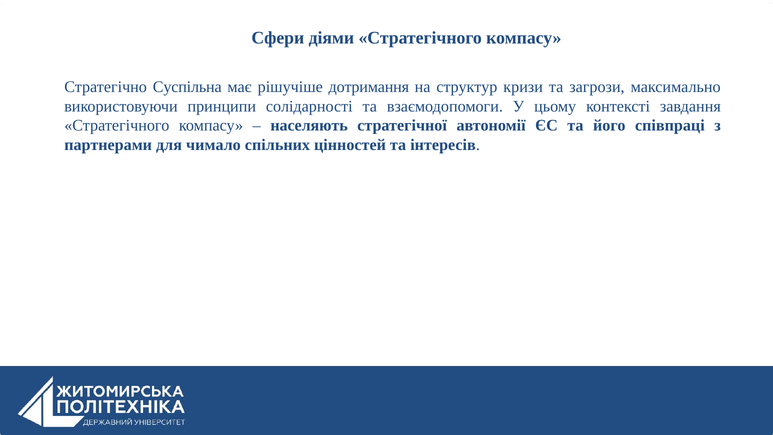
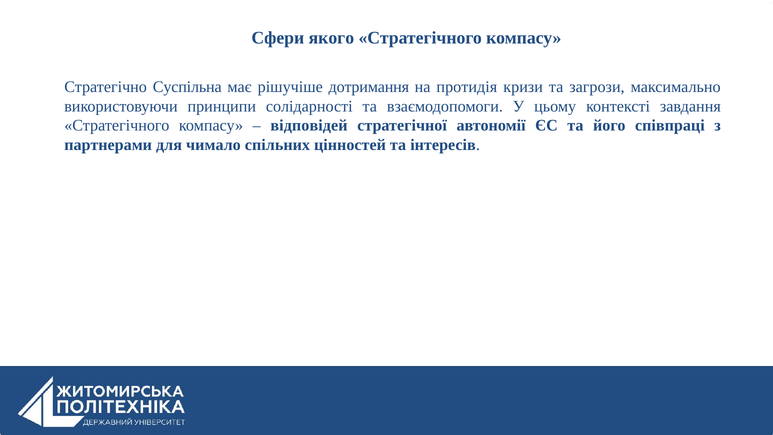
діями: діями -> якого (331, 38)
структур: структур -> протидія (467, 87)
населяють: населяють -> відповідей (309, 126)
